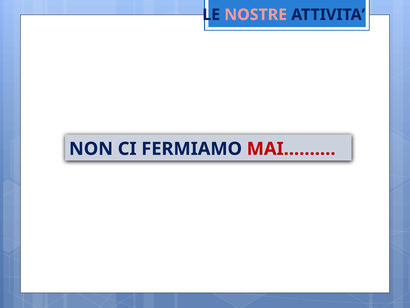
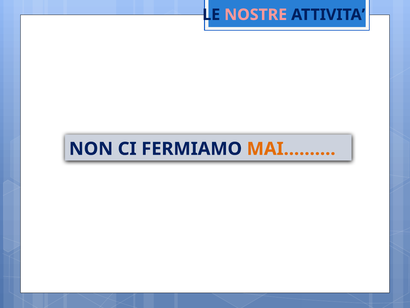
MAI……… colour: red -> orange (291, 149)
